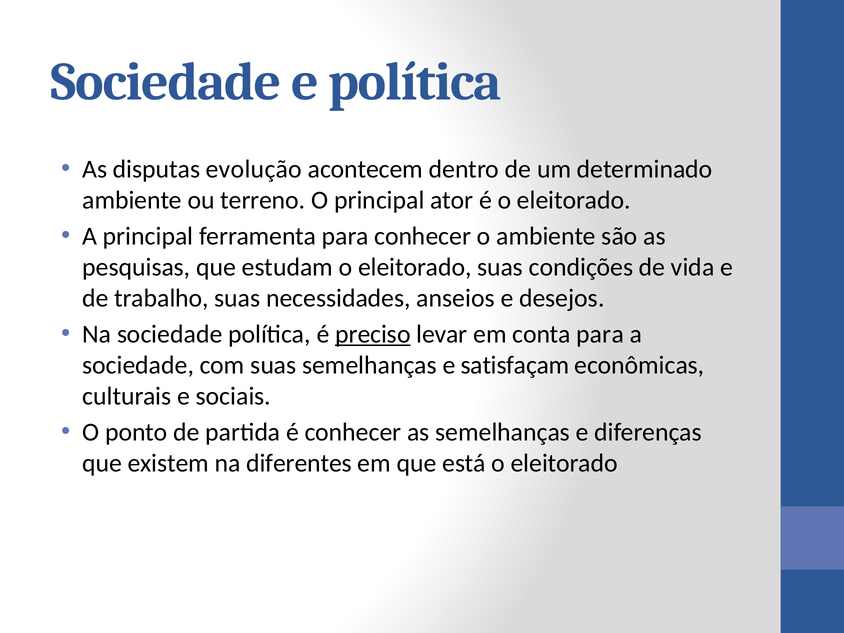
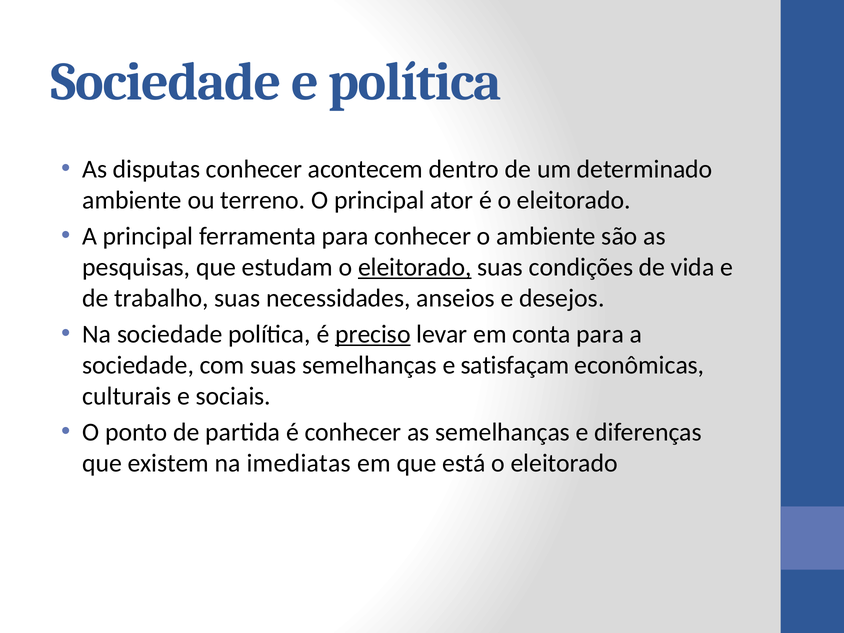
disputas evolução: evolução -> conhecer (254, 169)
eleitorado underline: none -> present (415, 267)
diferentes: diferentes -> imediatas (299, 463)
